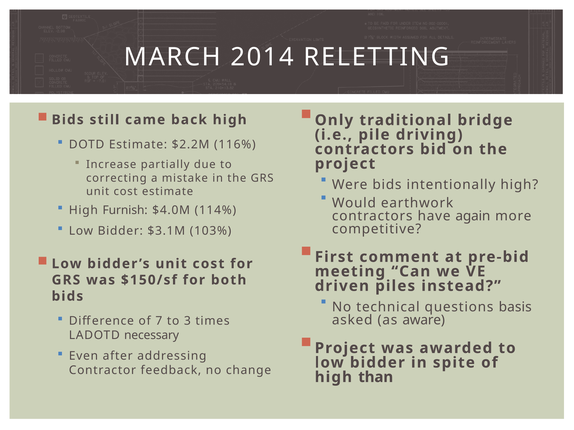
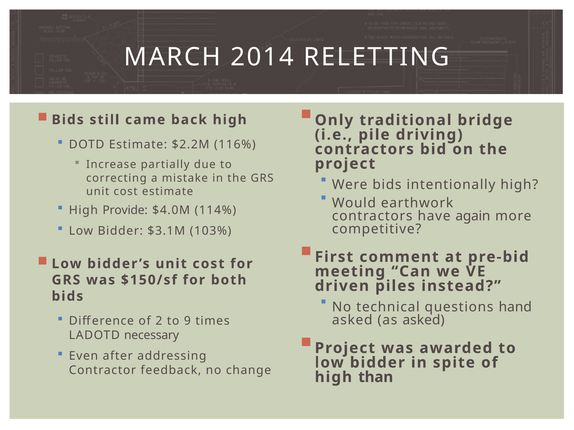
Furnish: Furnish -> Provide (125, 210)
basis: basis -> hand (515, 307)
7: 7 -> 2 (159, 321)
3: 3 -> 9 (187, 321)
as aware: aware -> asked (424, 320)
